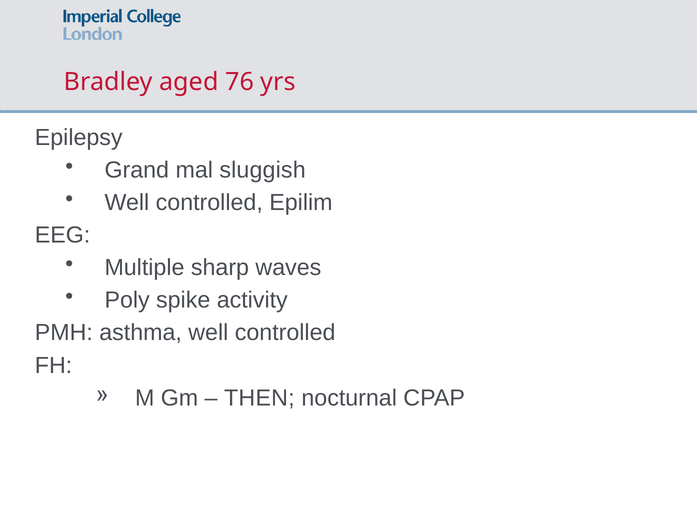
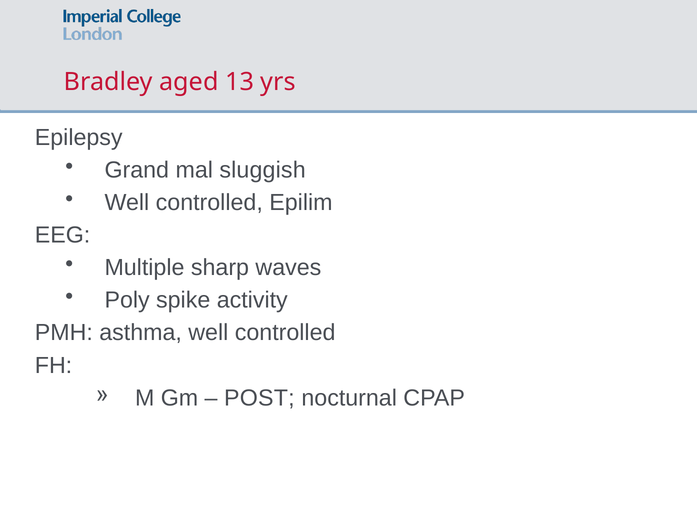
76: 76 -> 13 (240, 82)
THEN: THEN -> POST (259, 398)
